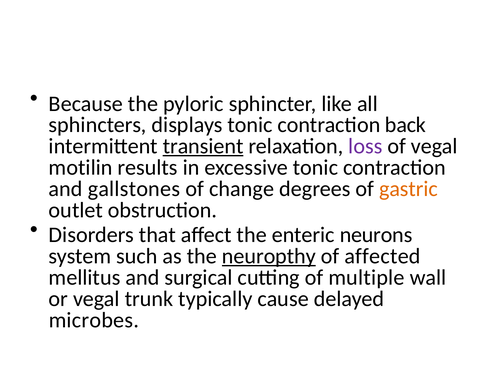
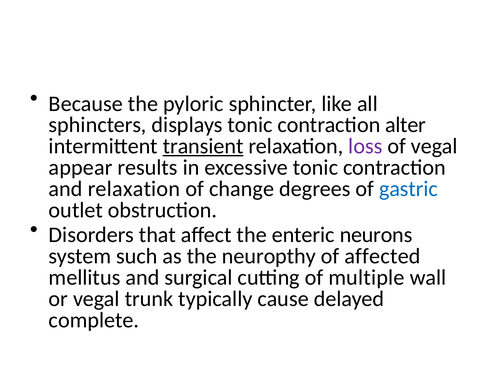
back: back -> alter (406, 125)
motilin: motilin -> appear (81, 168)
and gallstones: gallstones -> relaxation (134, 189)
gastric colour: orange -> blue (408, 189)
neuropthy underline: present -> none (269, 256)
microbes: microbes -> complete (94, 320)
